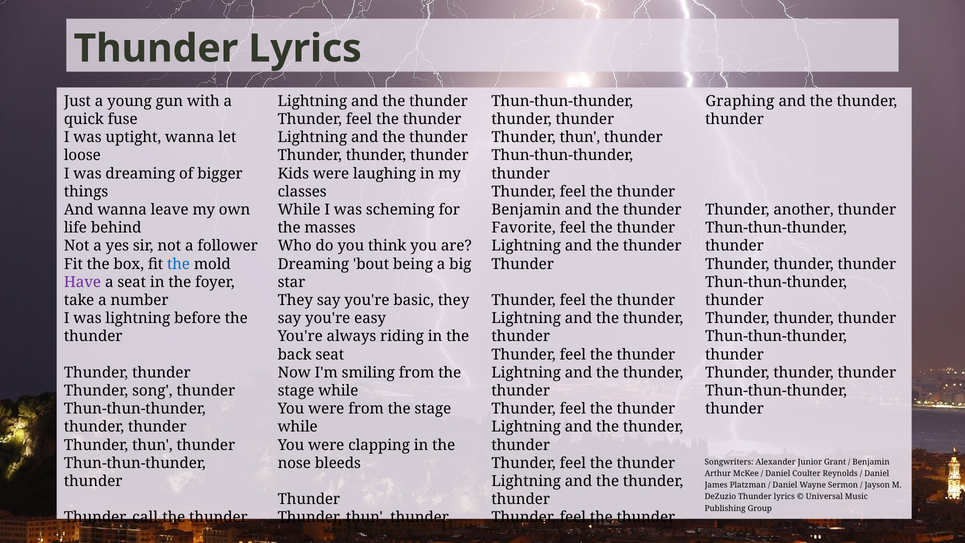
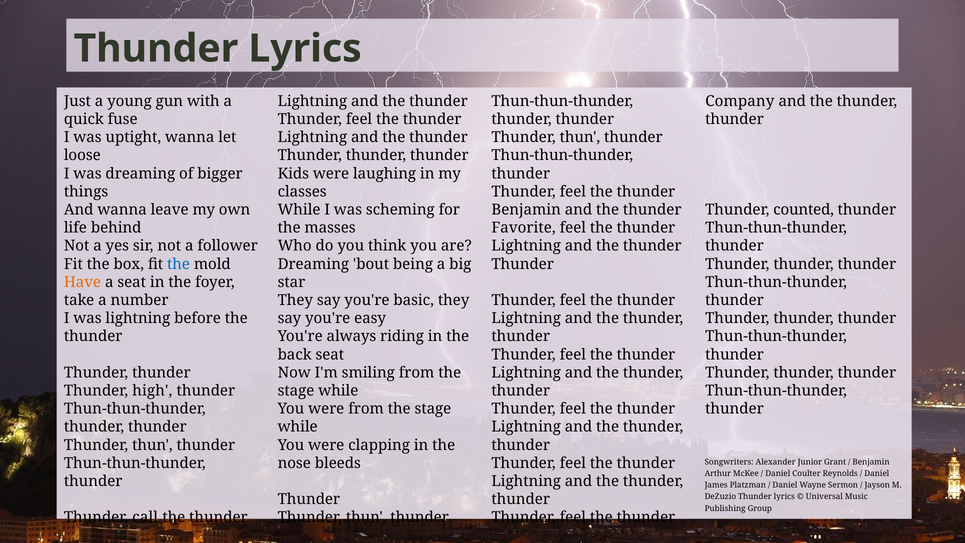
Graphing: Graphing -> Company (740, 101)
another: another -> counted (804, 210)
Have colour: purple -> orange (82, 282)
song: song -> high (152, 391)
